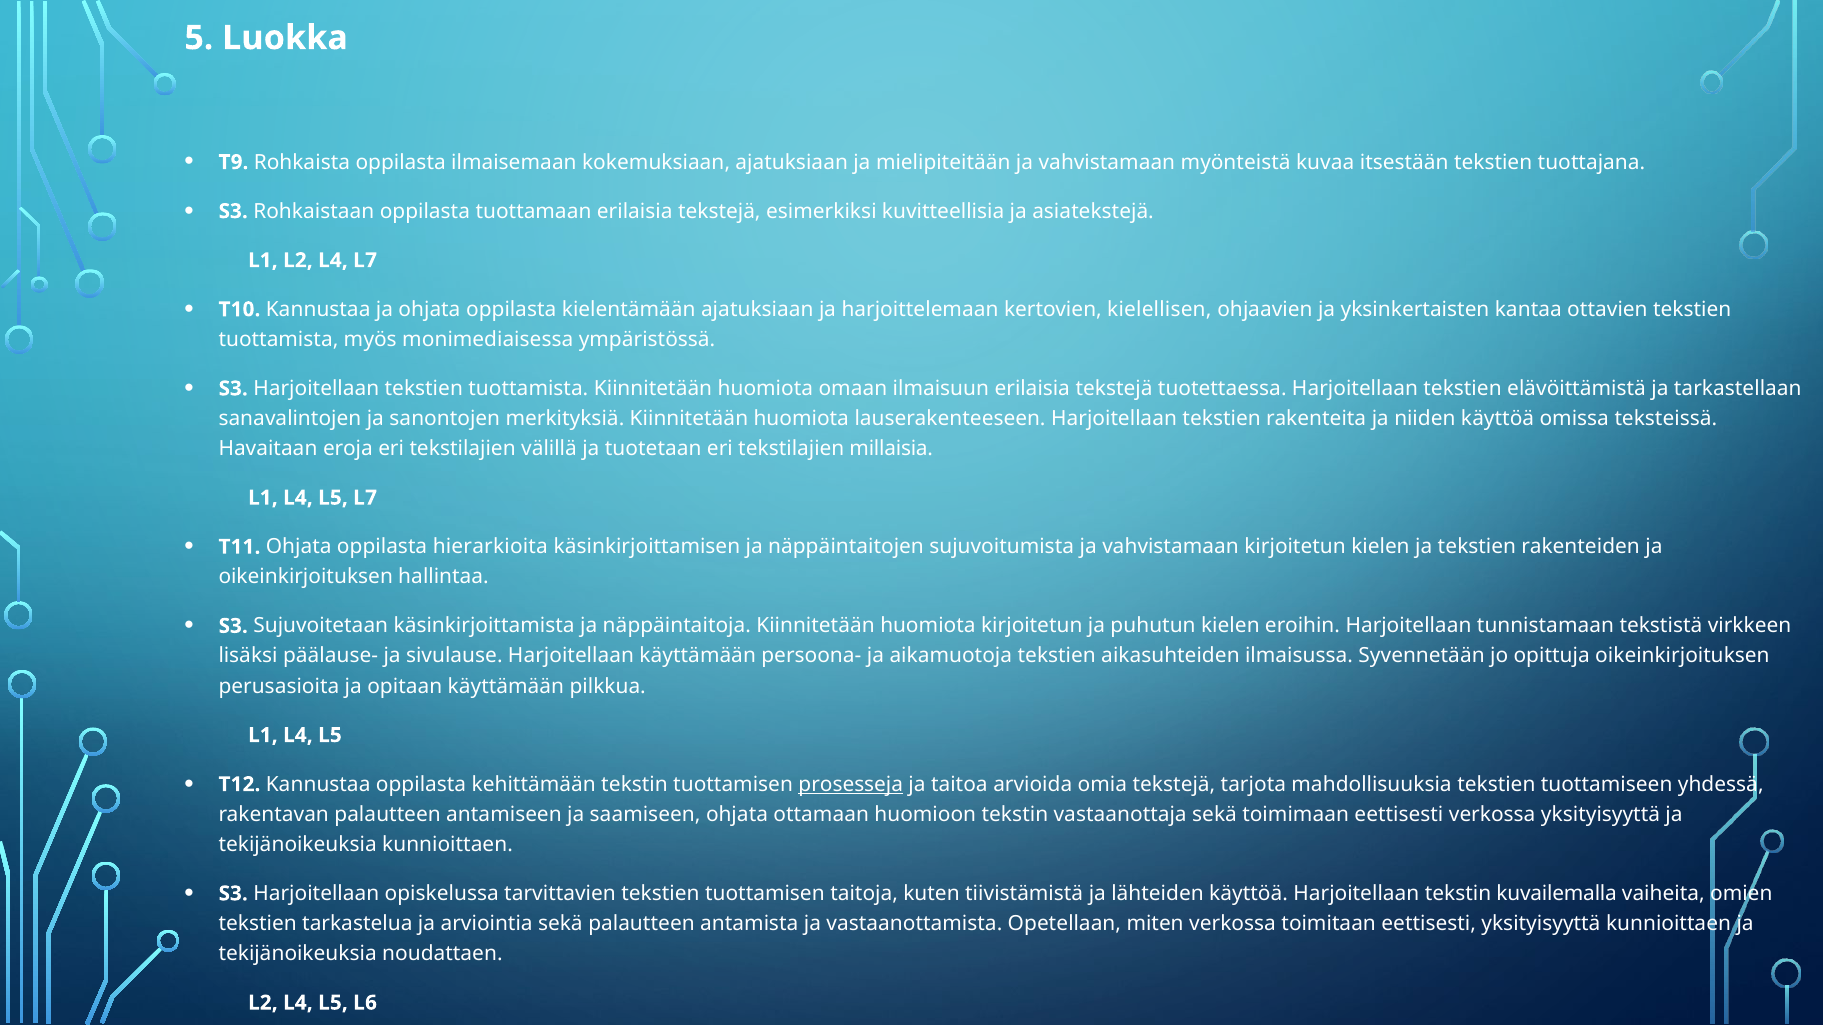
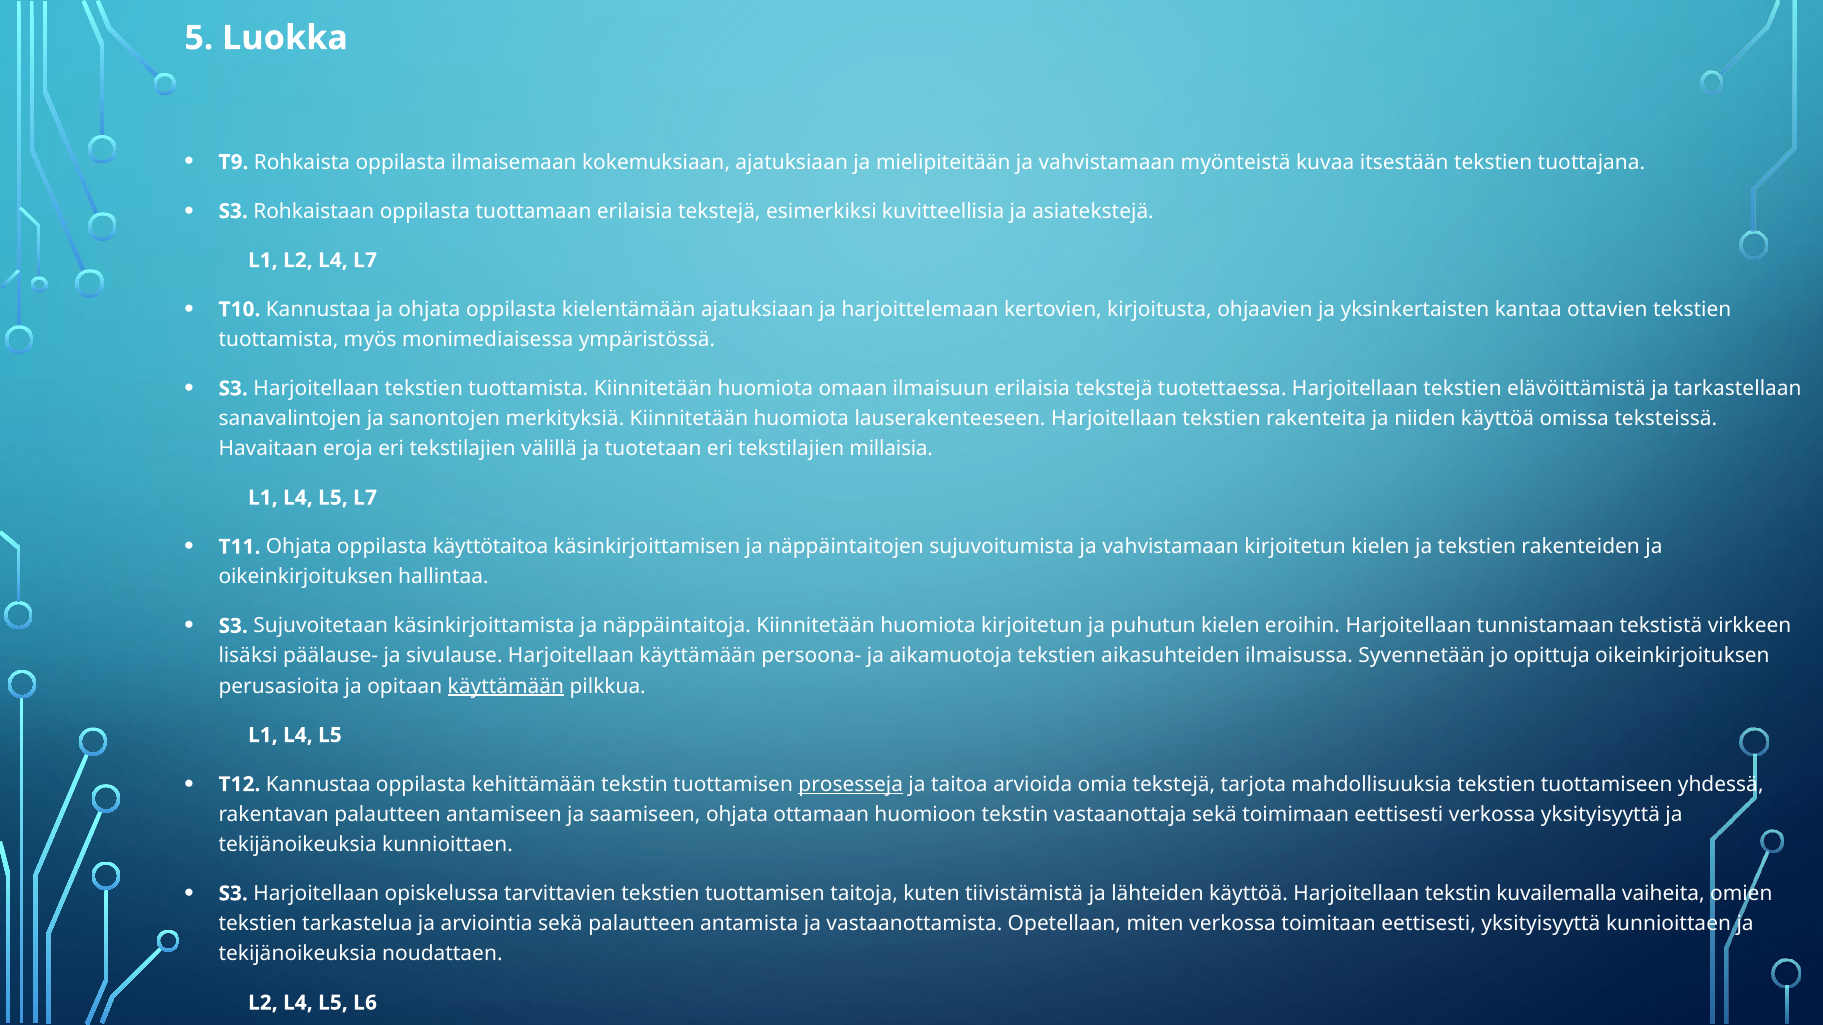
kielellisen: kielellisen -> kirjoitusta (1159, 310)
hierarkioita: hierarkioita -> käyttötaitoa (491, 547)
käyttämään underline: none -> present (506, 686)
